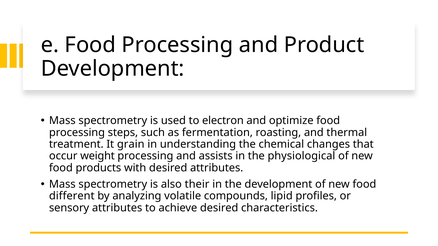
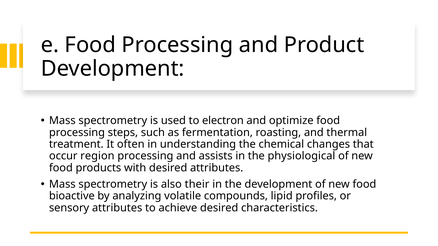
grain: grain -> often (131, 144)
weight: weight -> region (97, 156)
different: different -> bioactive (72, 196)
